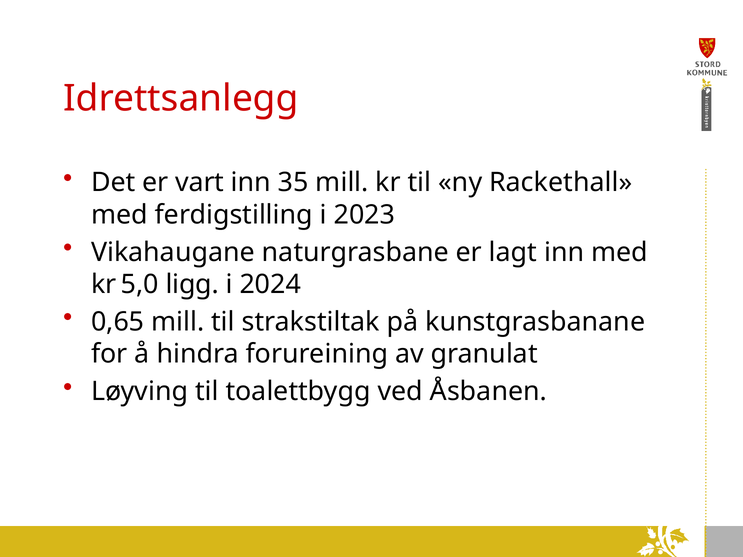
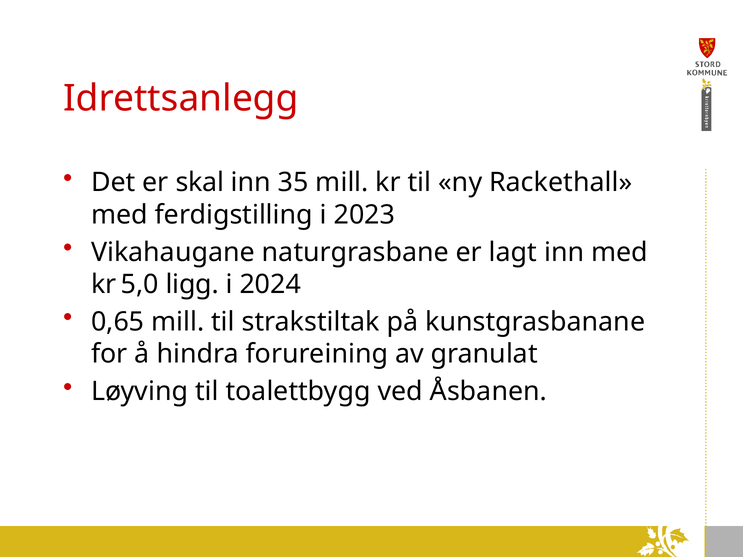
vart: vart -> skal (200, 183)
